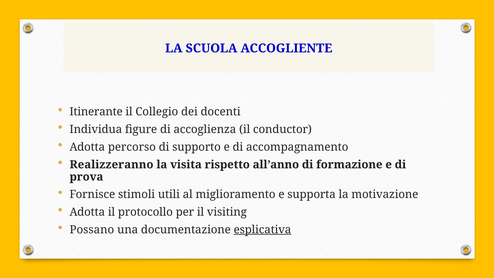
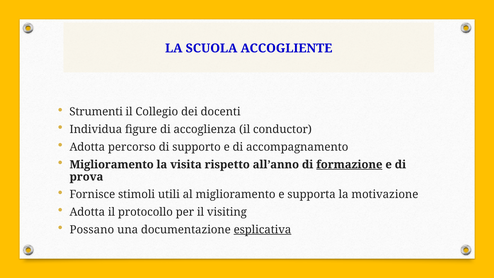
Itinerante: Itinerante -> Strumenti (96, 112)
Realizzeranno: Realizzeranno -> Miglioramento (112, 165)
formazione underline: none -> present (349, 165)
